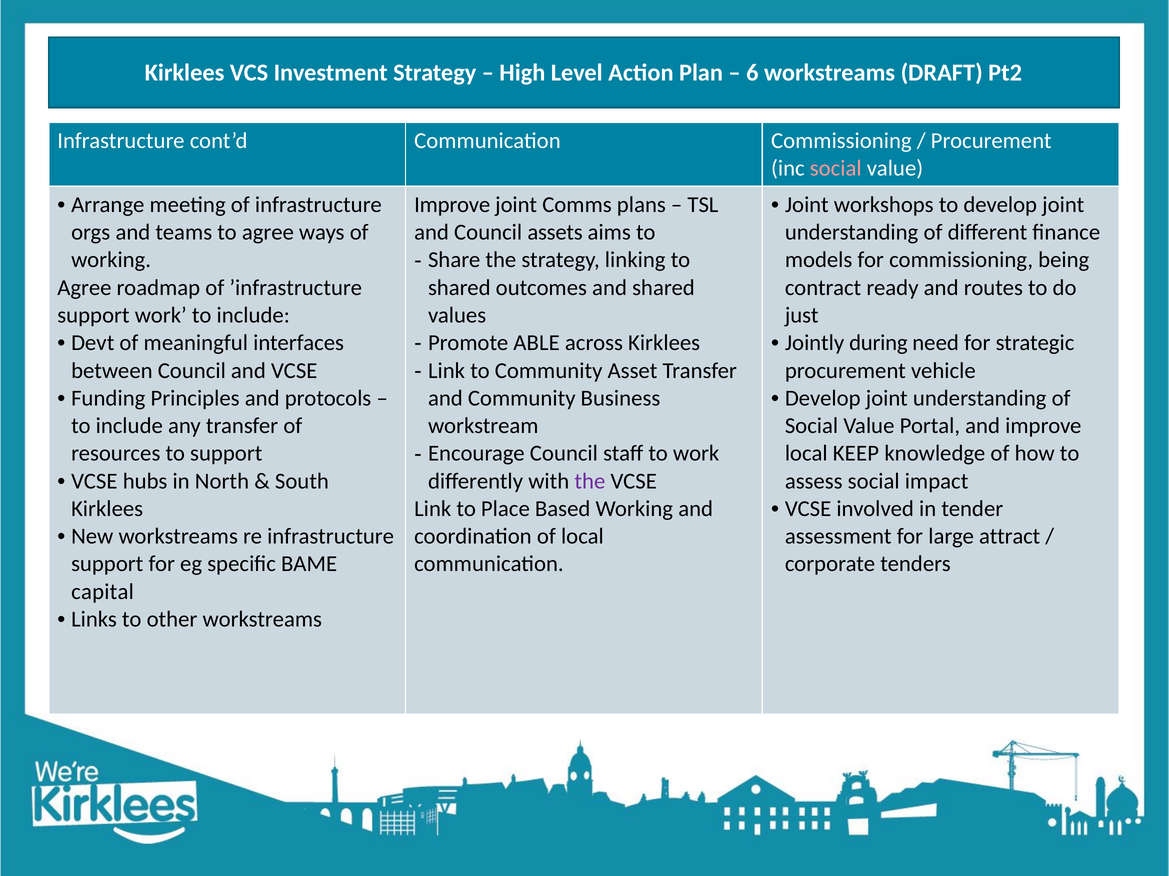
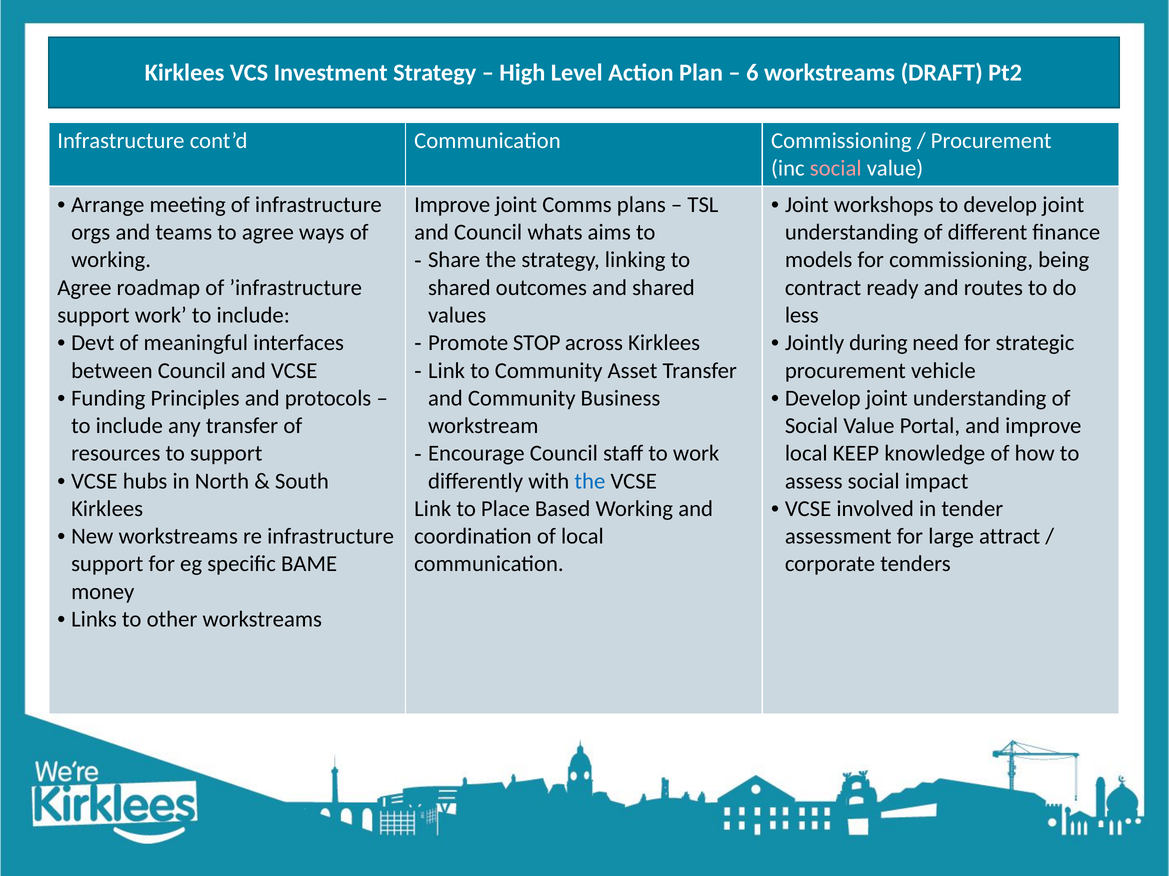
assets: assets -> whats (555, 233)
just: just -> less (802, 316)
ABLE: ABLE -> STOP (537, 343)
the colour: purple -> blue (590, 481)
capital: capital -> money (103, 592)
